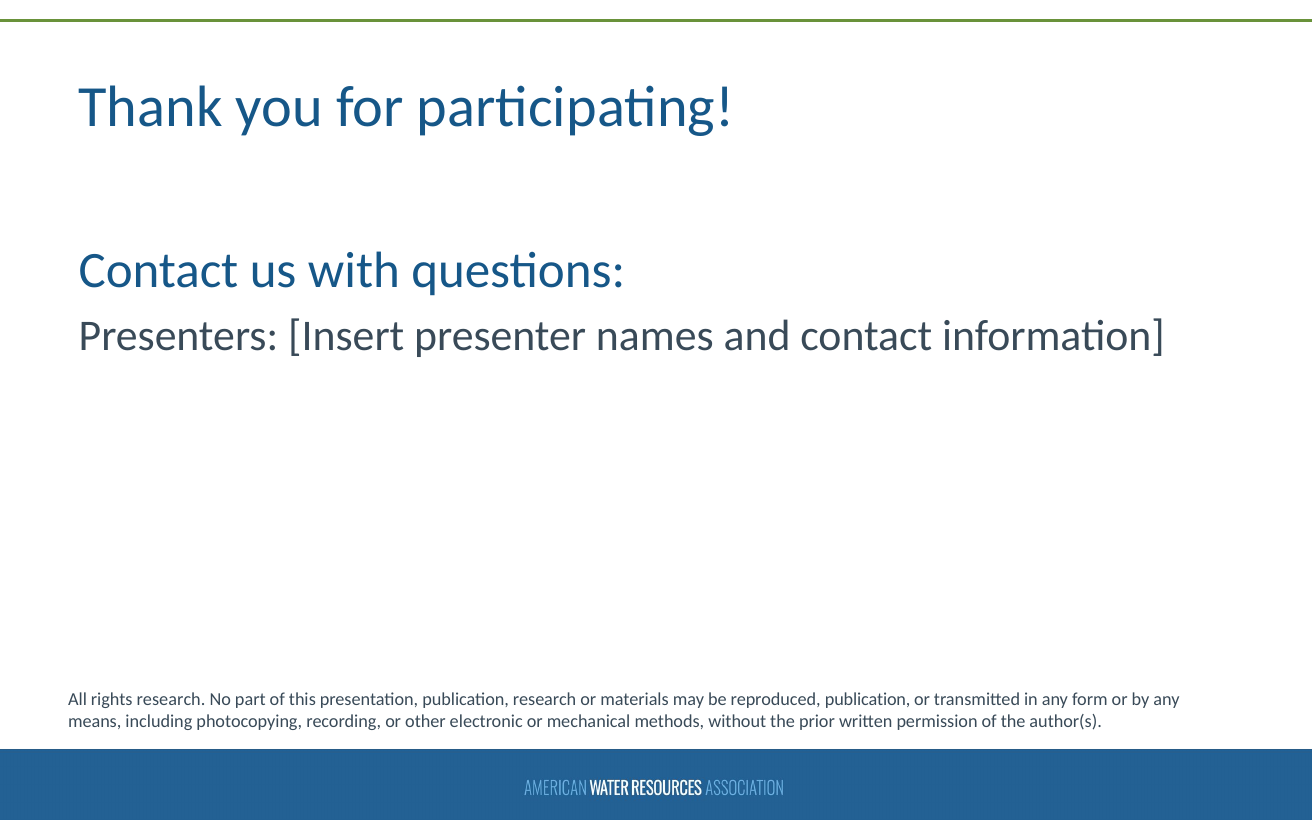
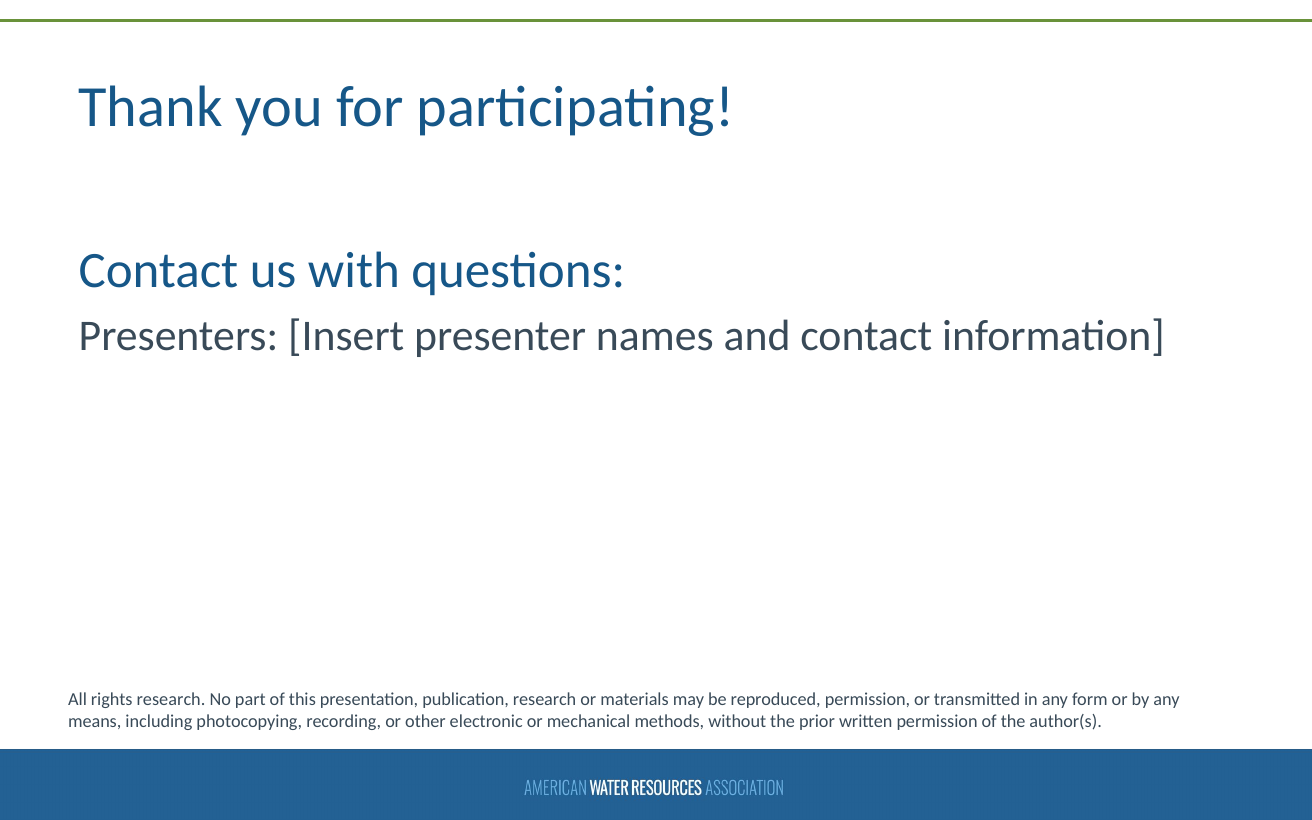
reproduced publication: publication -> permission (868, 699)
